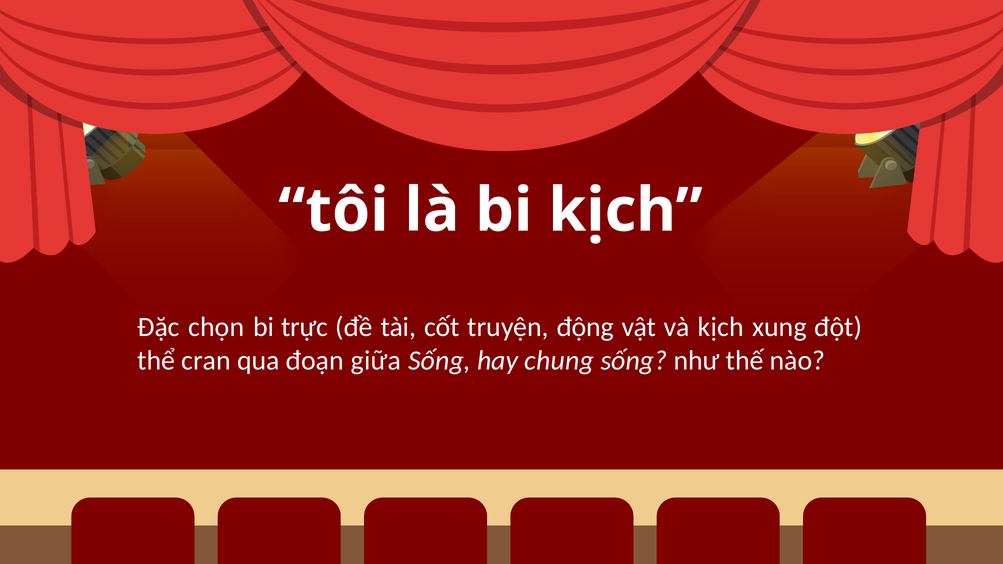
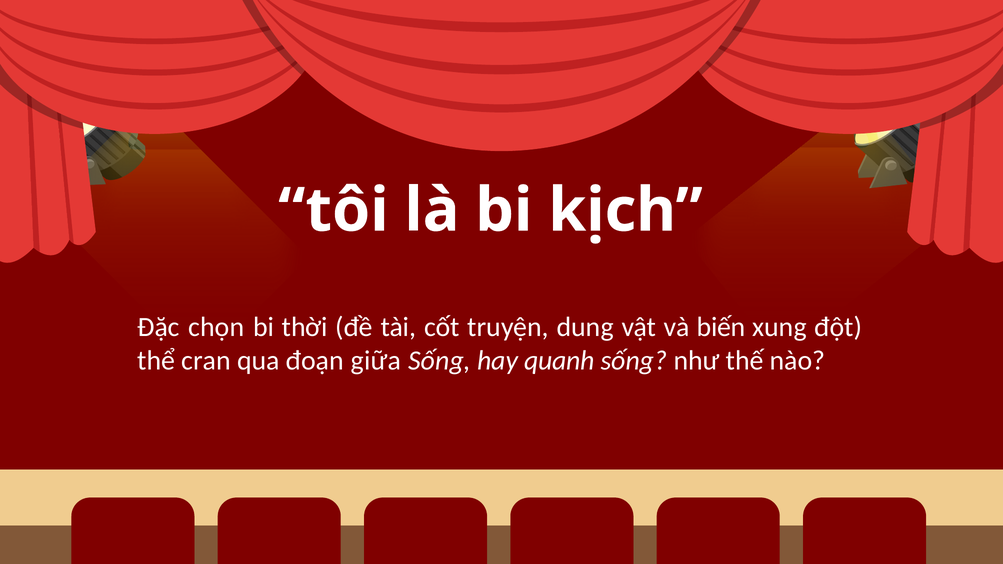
trực: trực -> thời (305, 327)
động: động -> dung (585, 327)
kịch: kịch -> biến (721, 327)
chung: chung -> quanh (559, 361)
